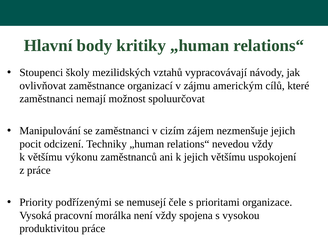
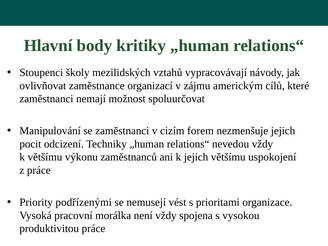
zájem: zájem -> forem (200, 131)
čele: čele -> vést (177, 202)
